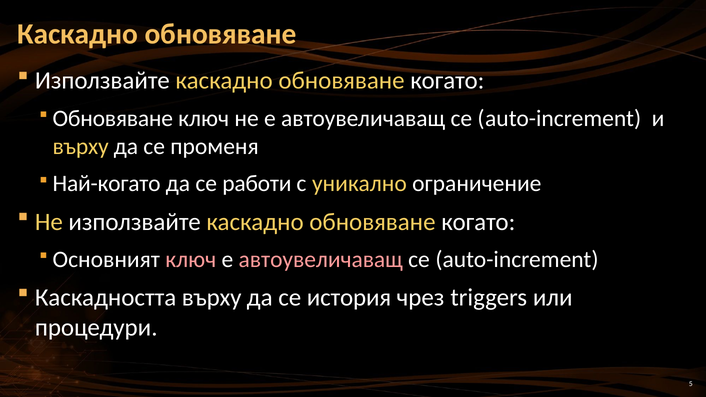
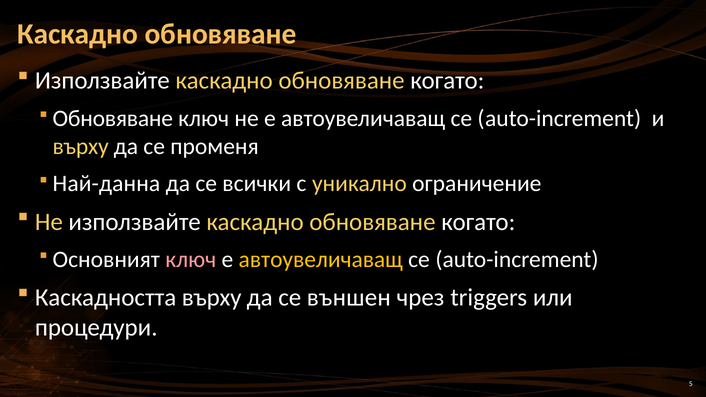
Най-когато: Най-когато -> Най-данна (106, 184)
работи: работи -> всички (257, 184)
автоувеличаващ colour: pink -> yellow (321, 260)
история: история -> външен (349, 298)
